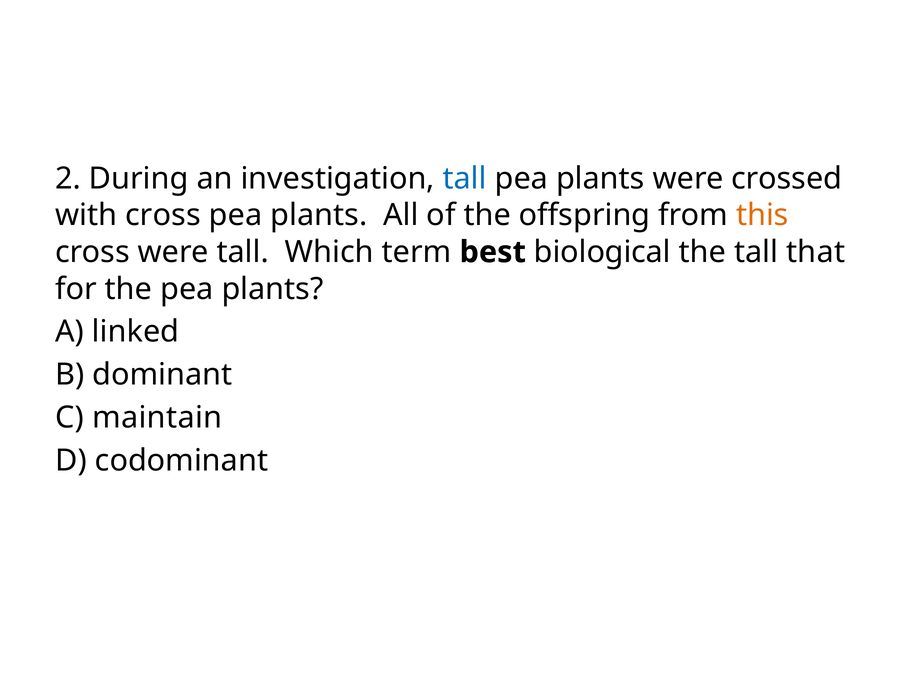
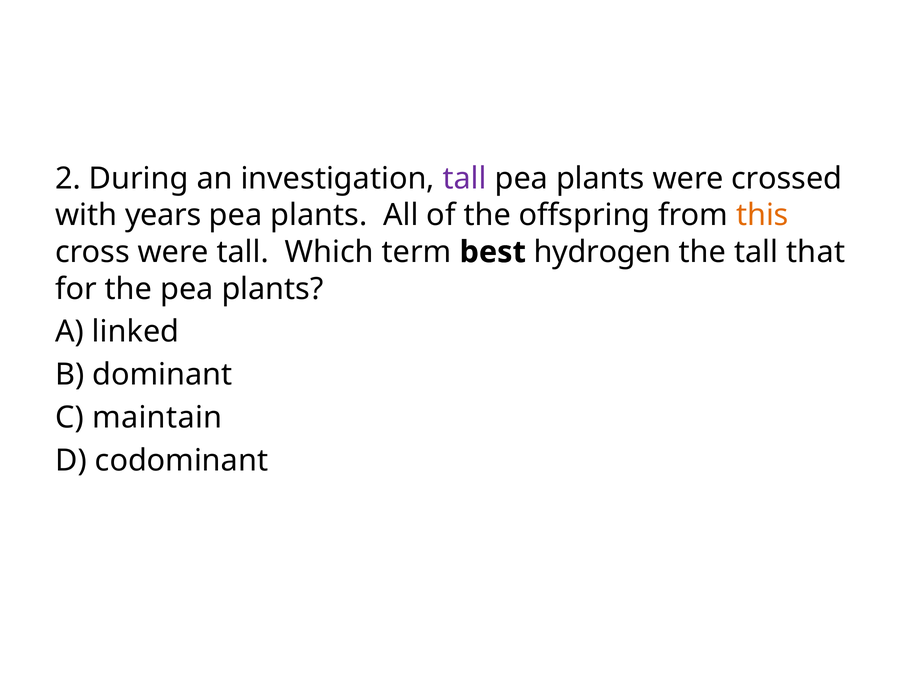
tall colour: blue -> purple (465, 178)
with cross: cross -> years (163, 215)
biological: biological -> hydrogen (602, 252)
